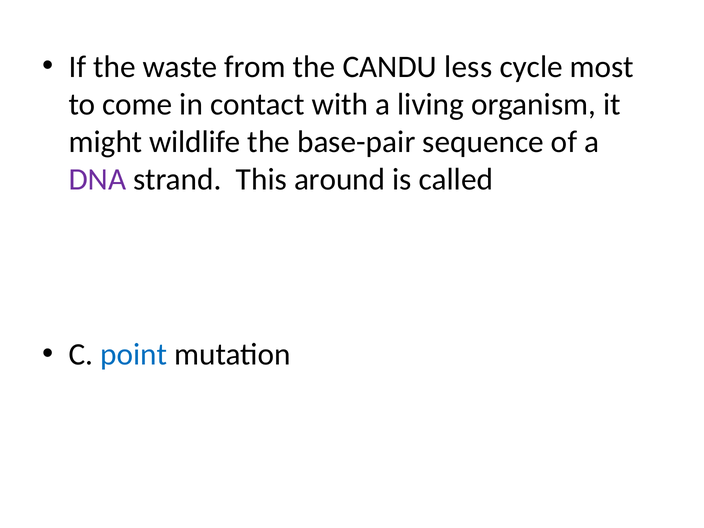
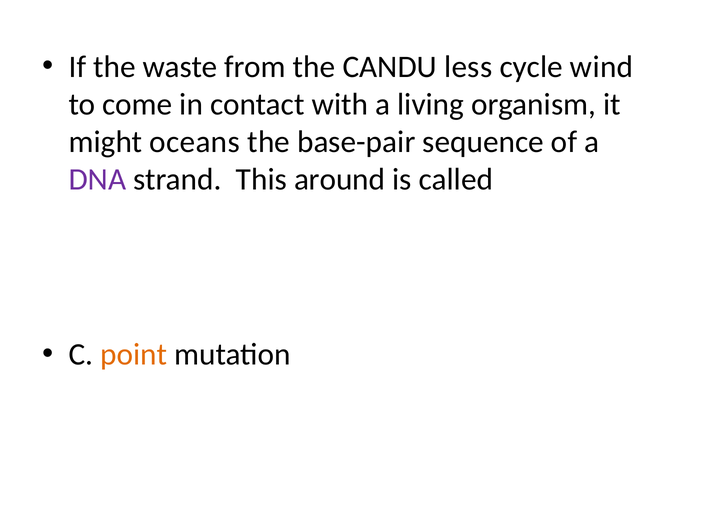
most: most -> wind (602, 67)
wildlife: wildlife -> oceans (195, 142)
point colour: blue -> orange (134, 355)
